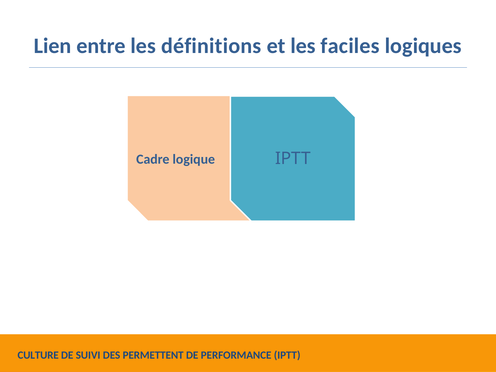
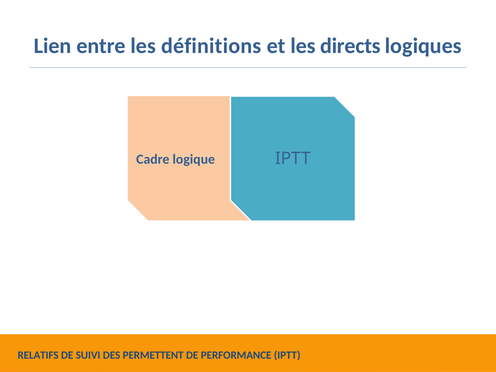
faciles: faciles -> directs (350, 46)
CULTURE: CULTURE -> RELATIFS (38, 355)
